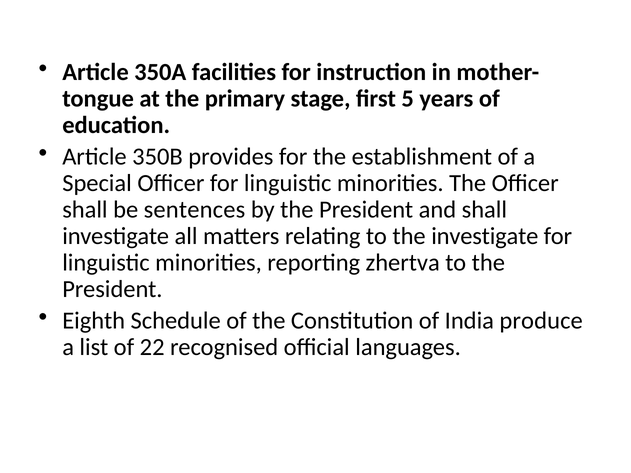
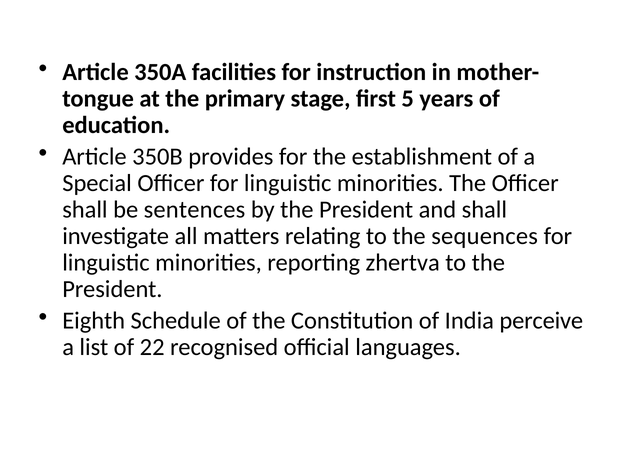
the investigate: investigate -> sequences (485, 236)
produce: produce -> perceive (541, 321)
